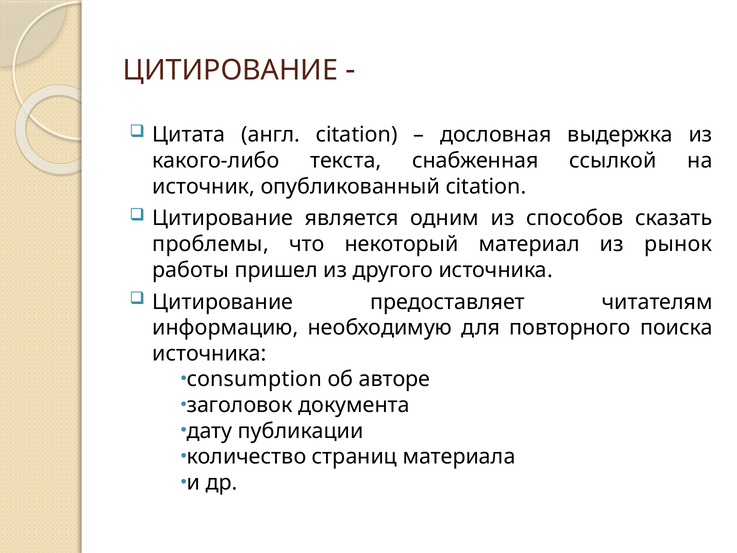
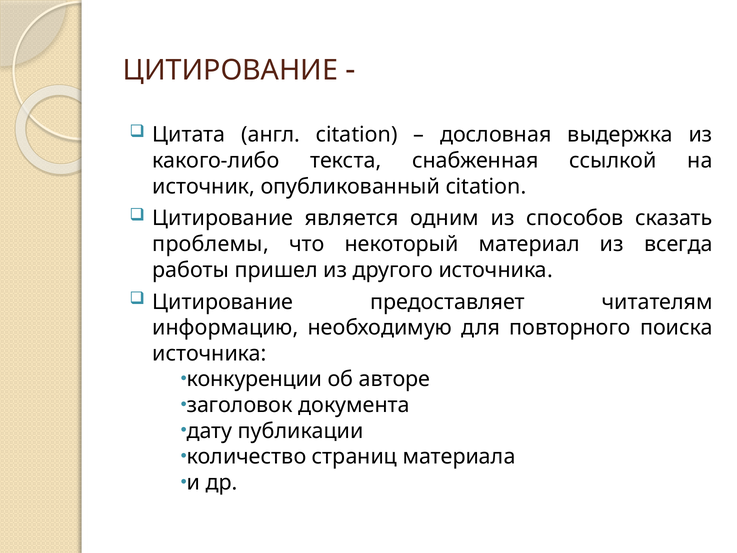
рынок: рынок -> всегда (678, 244)
consumption: consumption -> конкуренции (254, 379)
